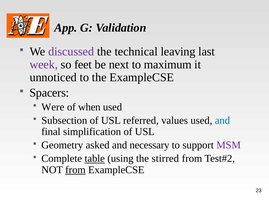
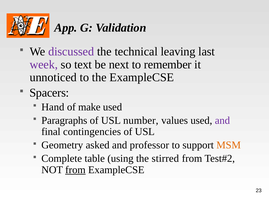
feet: feet -> text (83, 64)
maximum: maximum -> remember (168, 64)
Were: Were -> Hand (53, 107)
when: when -> make (89, 107)
Subsection: Subsection -> Paragraphs (64, 120)
referred: referred -> number (141, 120)
and colour: blue -> purple (222, 120)
simplification: simplification -> contingencies (92, 132)
necessary: necessary -> professor (149, 145)
MSM colour: purple -> orange (229, 145)
table underline: present -> none (95, 158)
